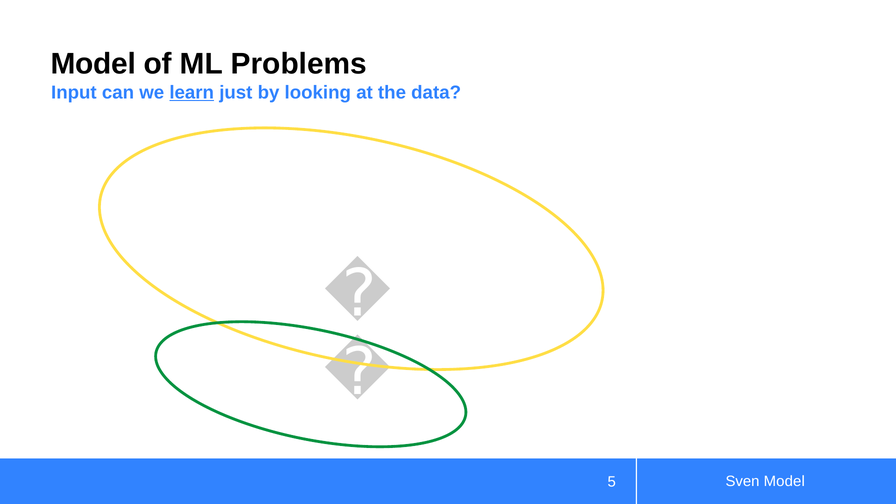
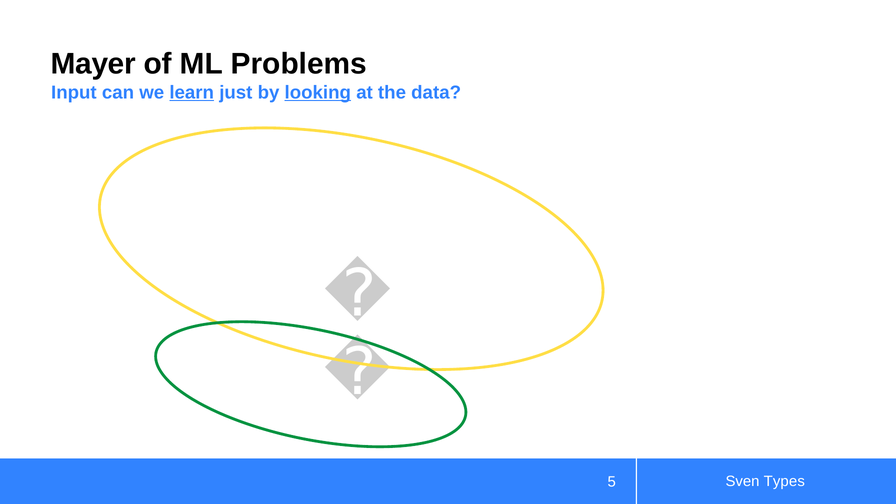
Model: Model -> Mayer (93, 64)
looking underline: none -> present (318, 93)
Sven Model: Model -> Types (784, 481)
